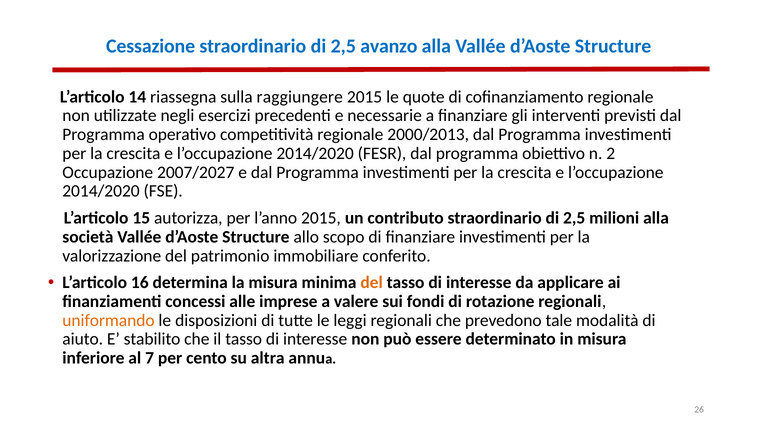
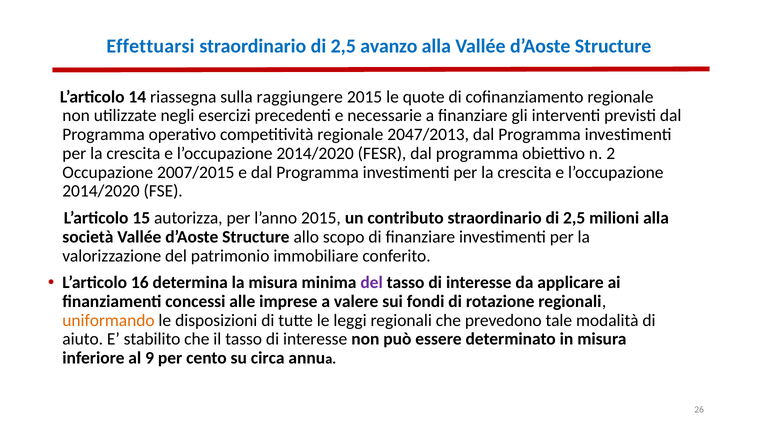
Cessazione: Cessazione -> Effettuarsi (150, 46)
2000/2013: 2000/2013 -> 2047/2013 (428, 134)
2007/2027: 2007/2027 -> 2007/2015 (196, 172)
del colour: orange -> purple (372, 282)
7: 7 -> 9 (150, 358)
altra: altra -> circa (268, 358)
